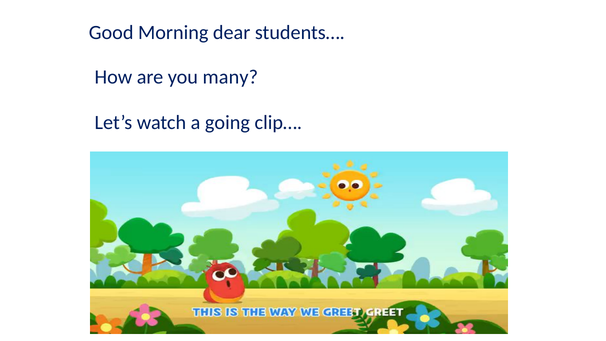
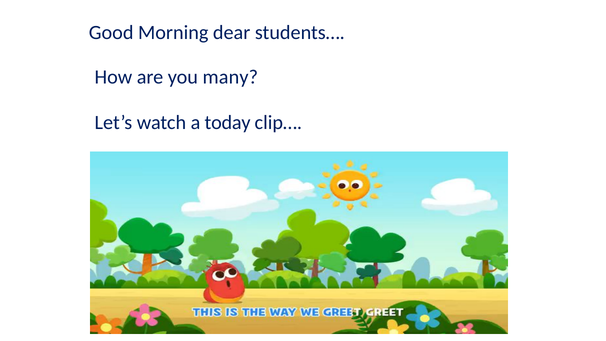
going: going -> today (228, 122)
